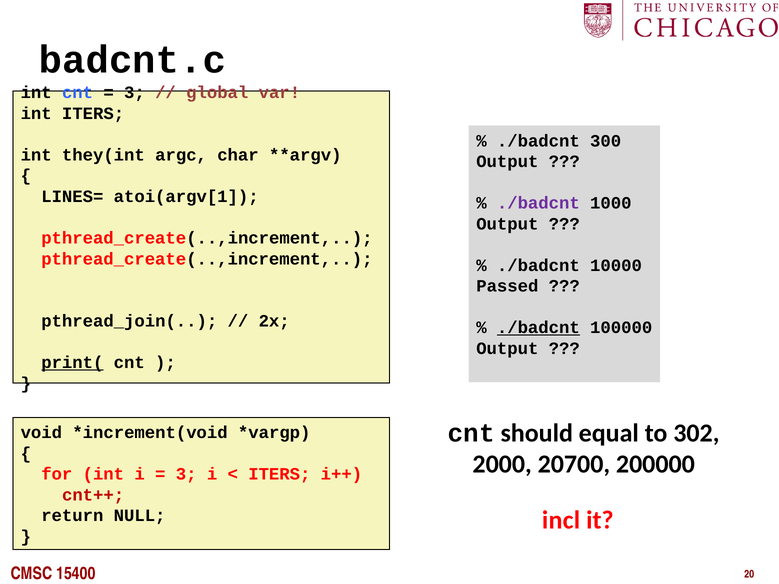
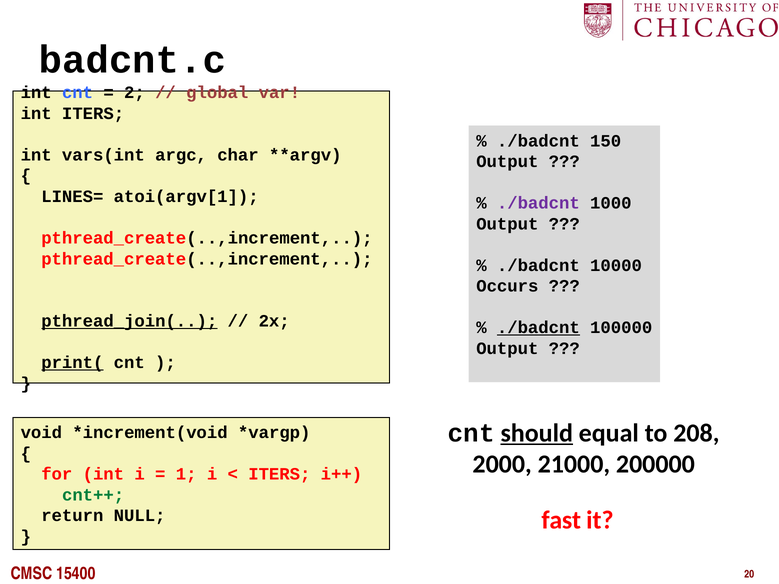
3: 3 -> 2 (134, 93)
300: 300 -> 150 (606, 141)
they(int: they(int -> vars(int (103, 155)
Passed: Passed -> Occurs (507, 286)
pthread_join( underline: none -> present (129, 321)
should underline: none -> present (537, 433)
302: 302 -> 208 (696, 433)
20700: 20700 -> 21000 (574, 465)
3: 3 -> 1 (186, 474)
cnt++ colour: red -> green (93, 495)
incl: incl -> fast (561, 520)
